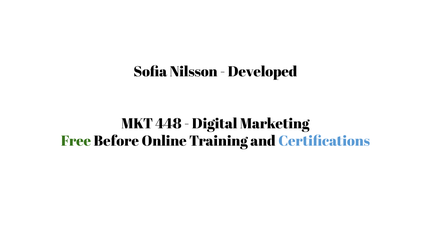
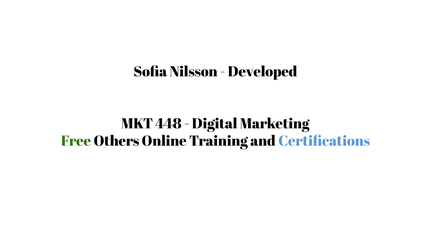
Before: Before -> Others (116, 141)
